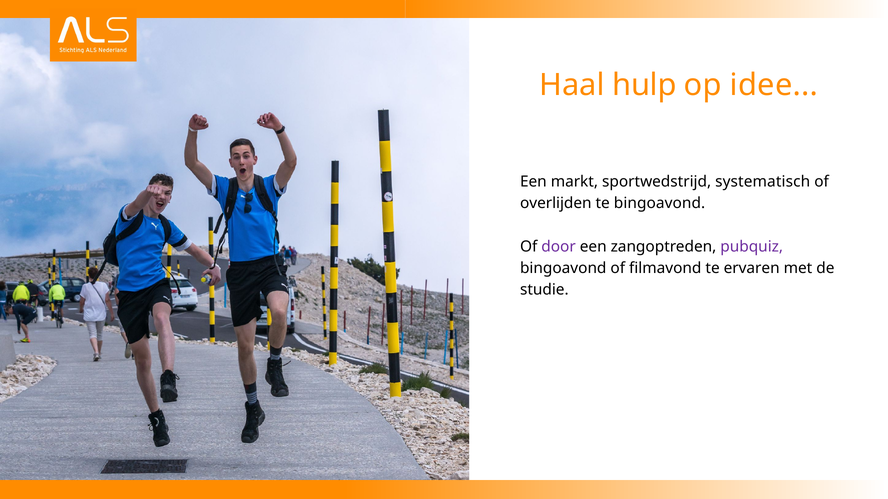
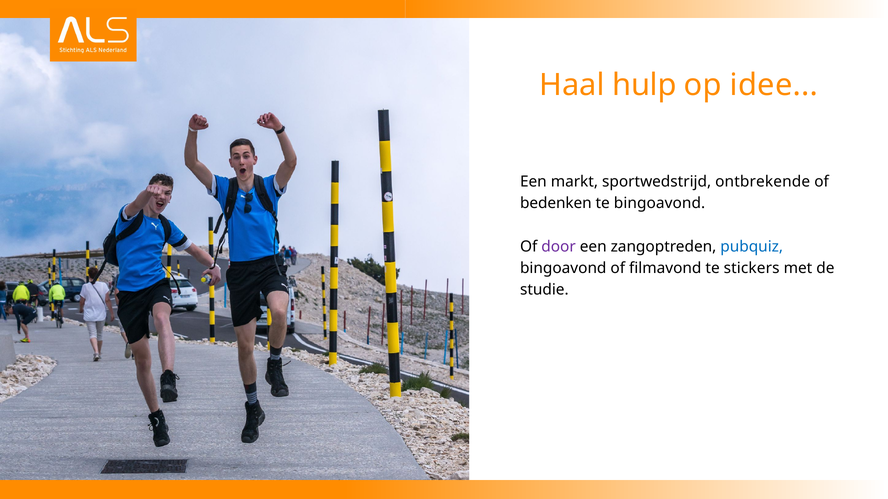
systematisch: systematisch -> ontbrekende (763, 182)
overlijden: overlijden -> bedenken (556, 204)
pubquiz colour: purple -> blue (752, 247)
ervaren: ervaren -> stickers (752, 268)
